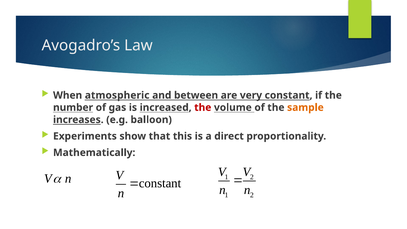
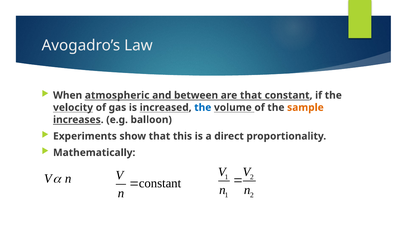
are very: very -> that (251, 95)
number: number -> velocity (73, 107)
the colour: red -> blue (203, 107)
